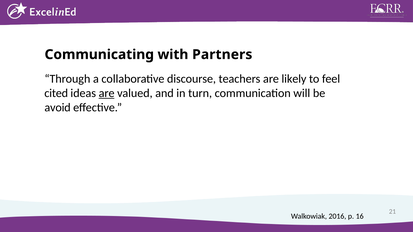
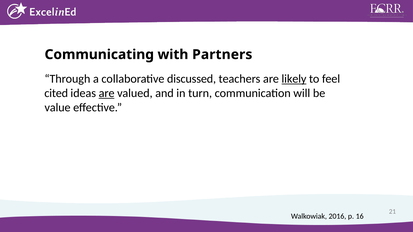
discourse: discourse -> discussed (192, 79)
likely underline: none -> present (294, 79)
avoid: avoid -> value (58, 108)
